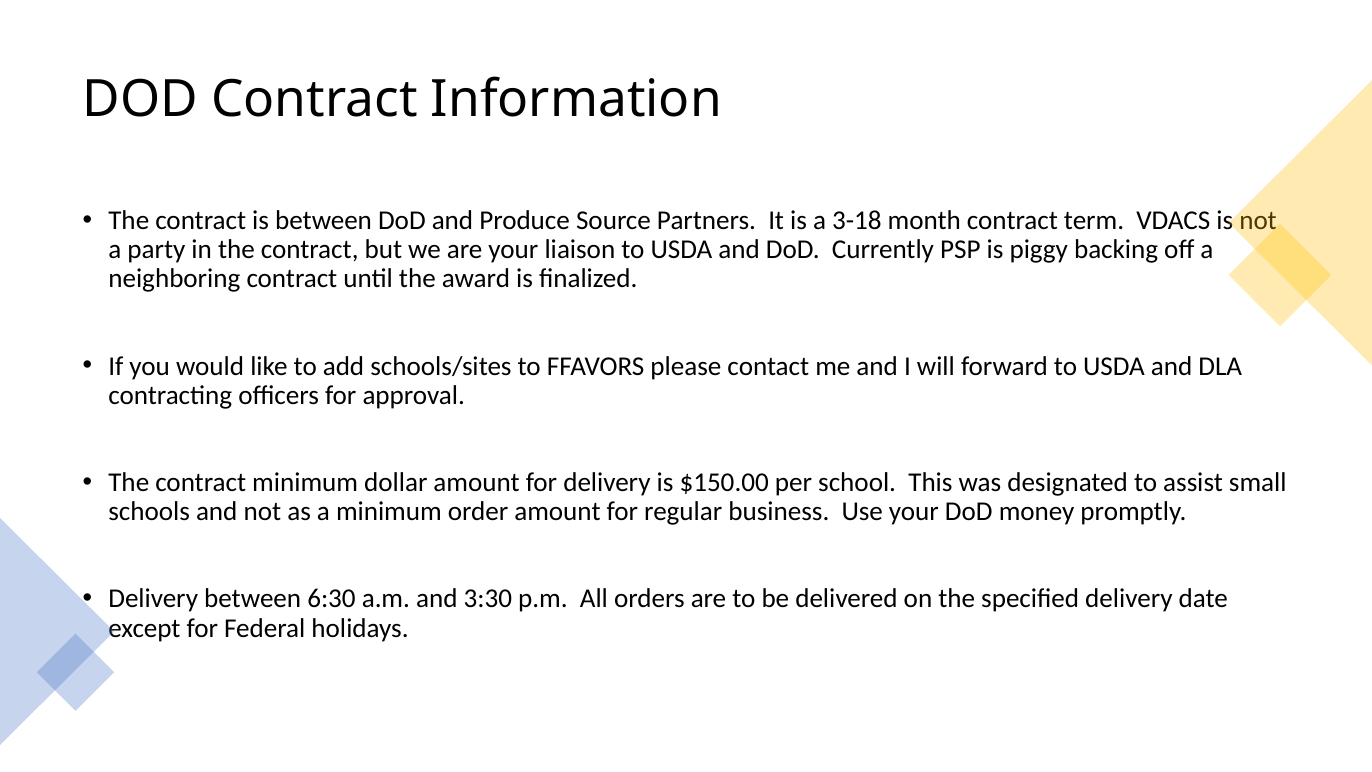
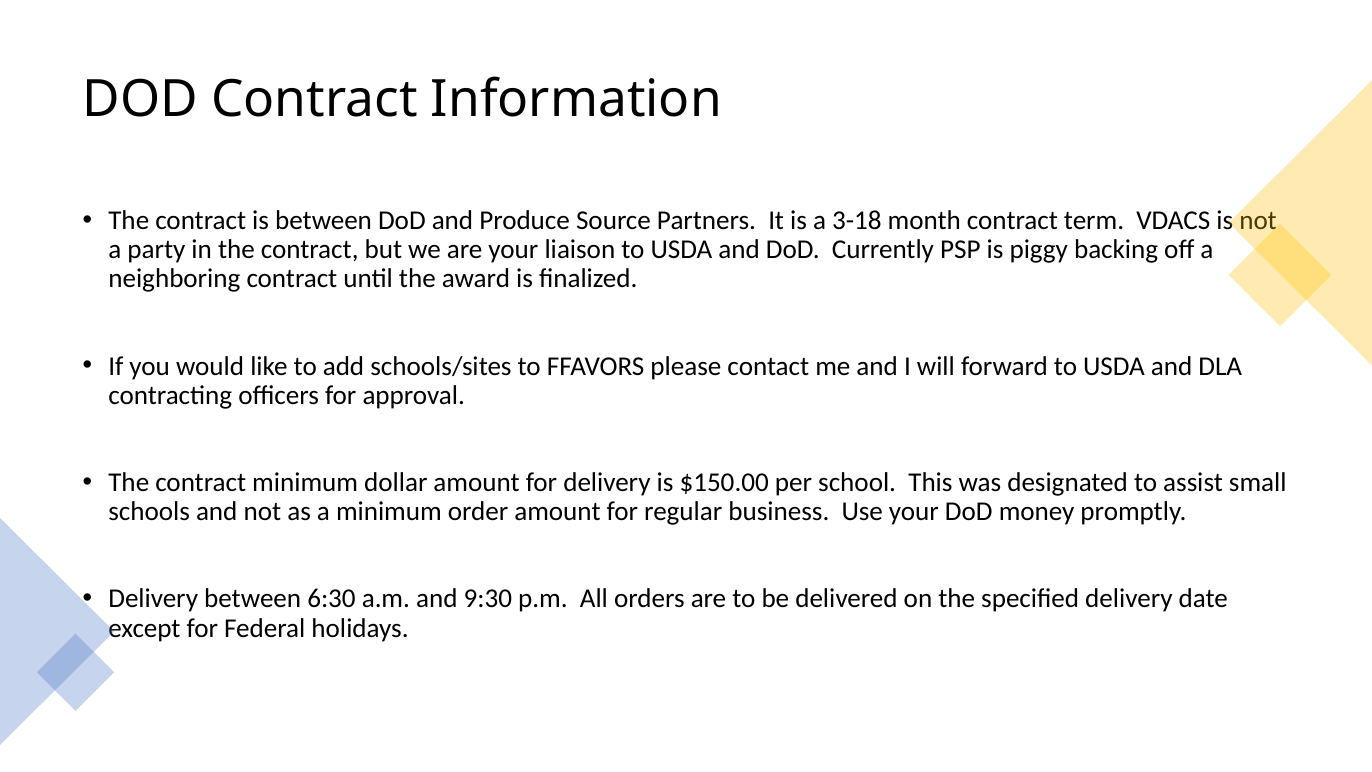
3:30: 3:30 -> 9:30 (488, 599)
